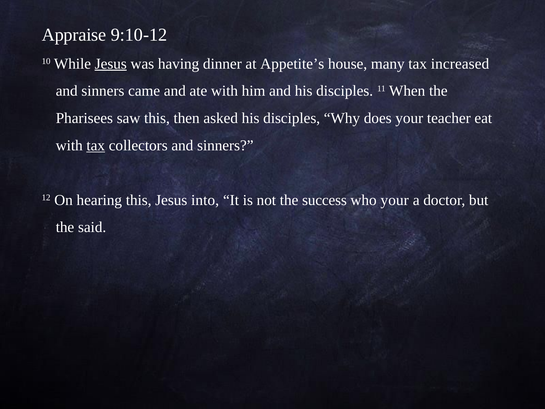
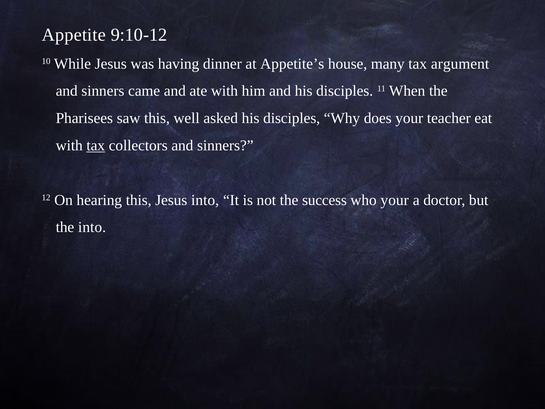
Appraise: Appraise -> Appetite (74, 35)
Jesus underline: present -> none (111, 64)
increased: increased -> argument (460, 64)
then: then -> well (187, 118)
the said: said -> into (92, 227)
